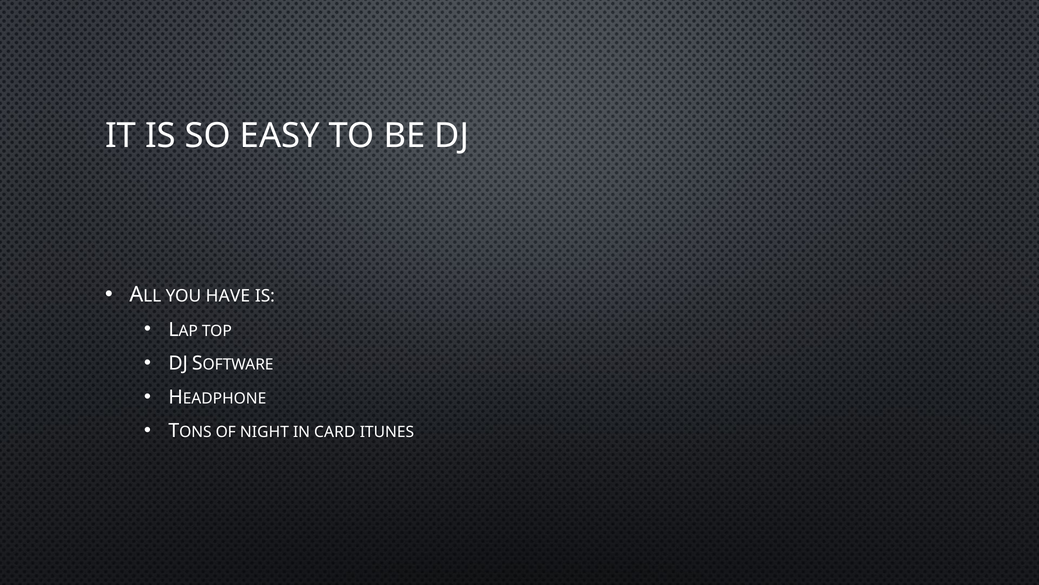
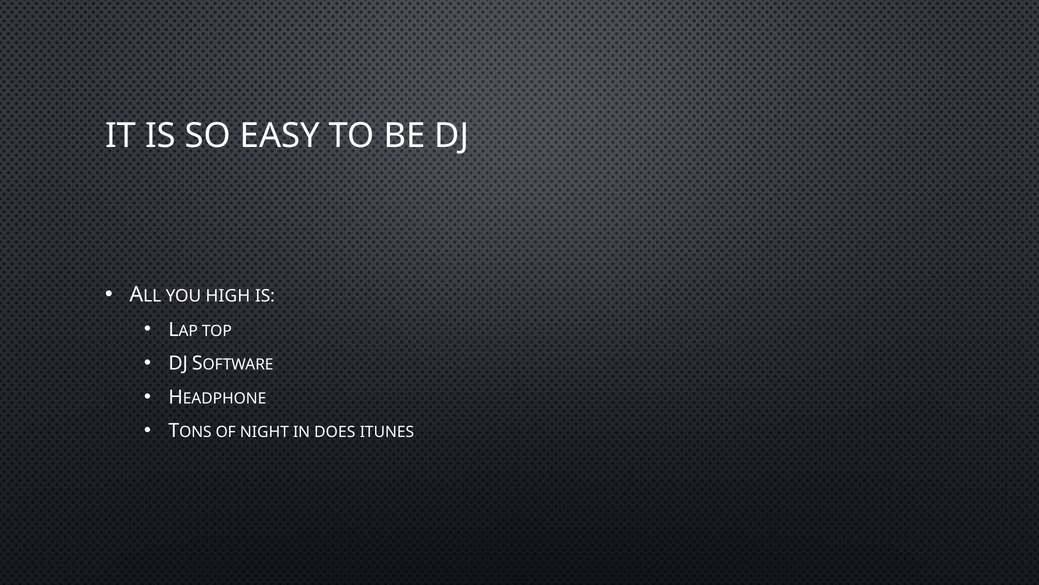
HAVE: HAVE -> HIGH (228, 296)
CARD: CARD -> DOES (335, 432)
